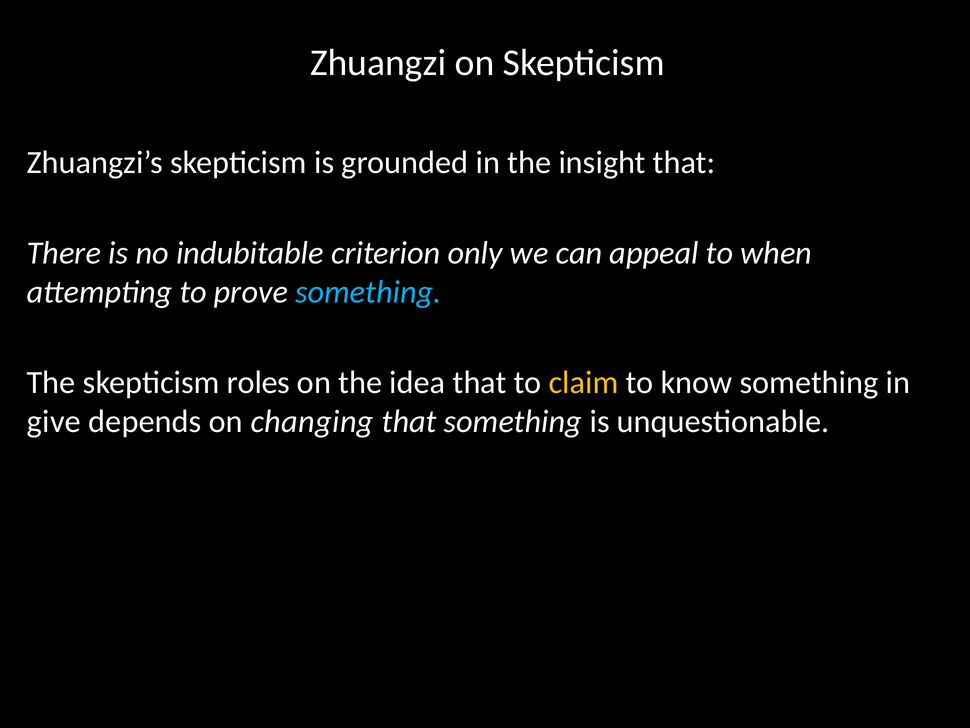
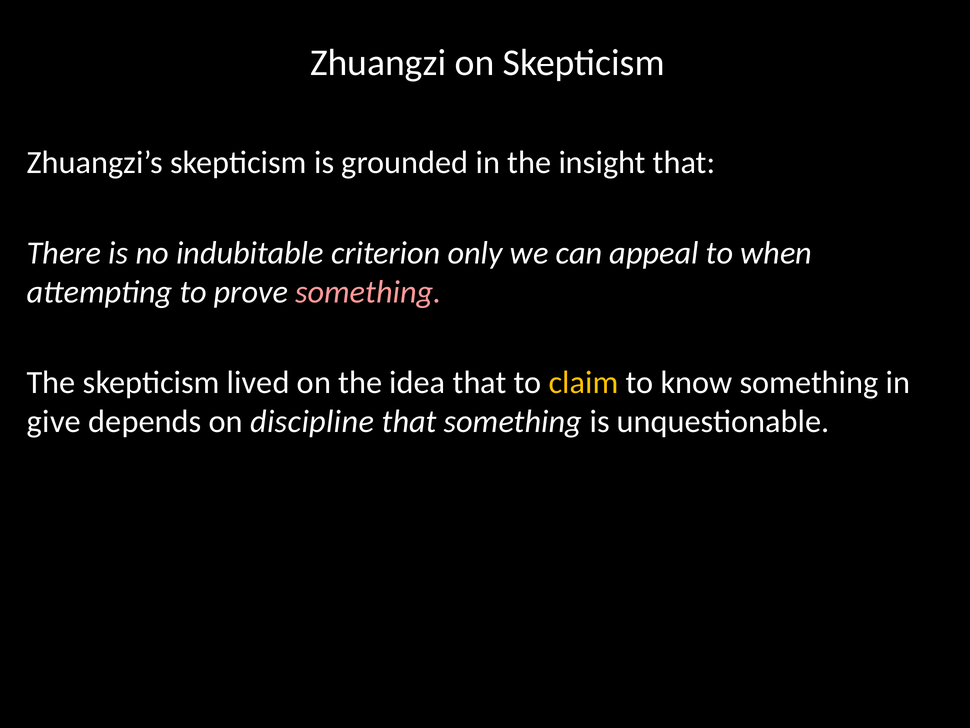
something colour: light blue -> pink (368, 292)
roles: roles -> lived (258, 382)
changing: changing -> discipline (312, 421)
